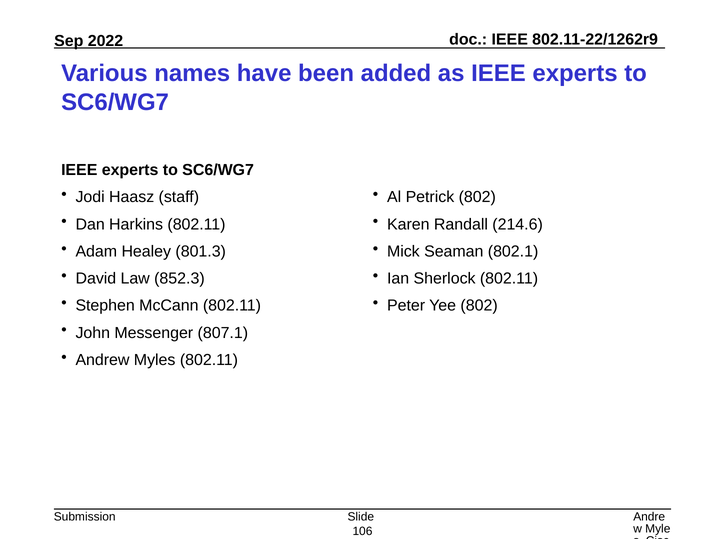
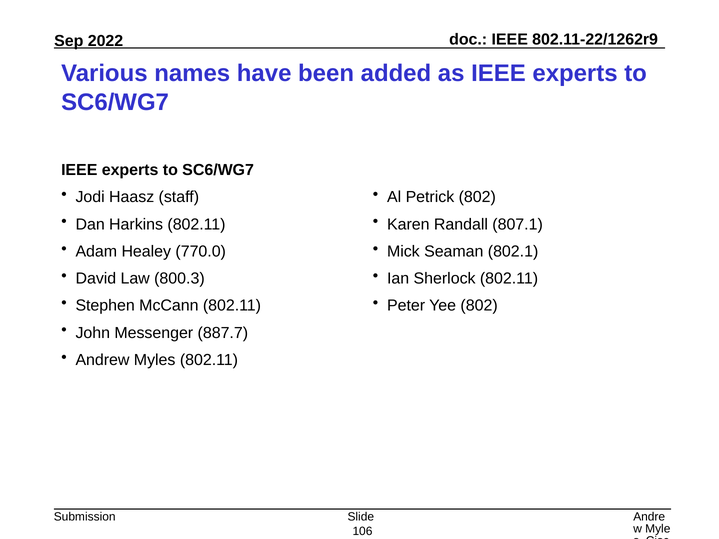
214.6: 214.6 -> 807.1 (518, 224)
801.3: 801.3 -> 770.0 (201, 252)
852.3: 852.3 -> 800.3 (179, 279)
807.1: 807.1 -> 887.7 (223, 333)
